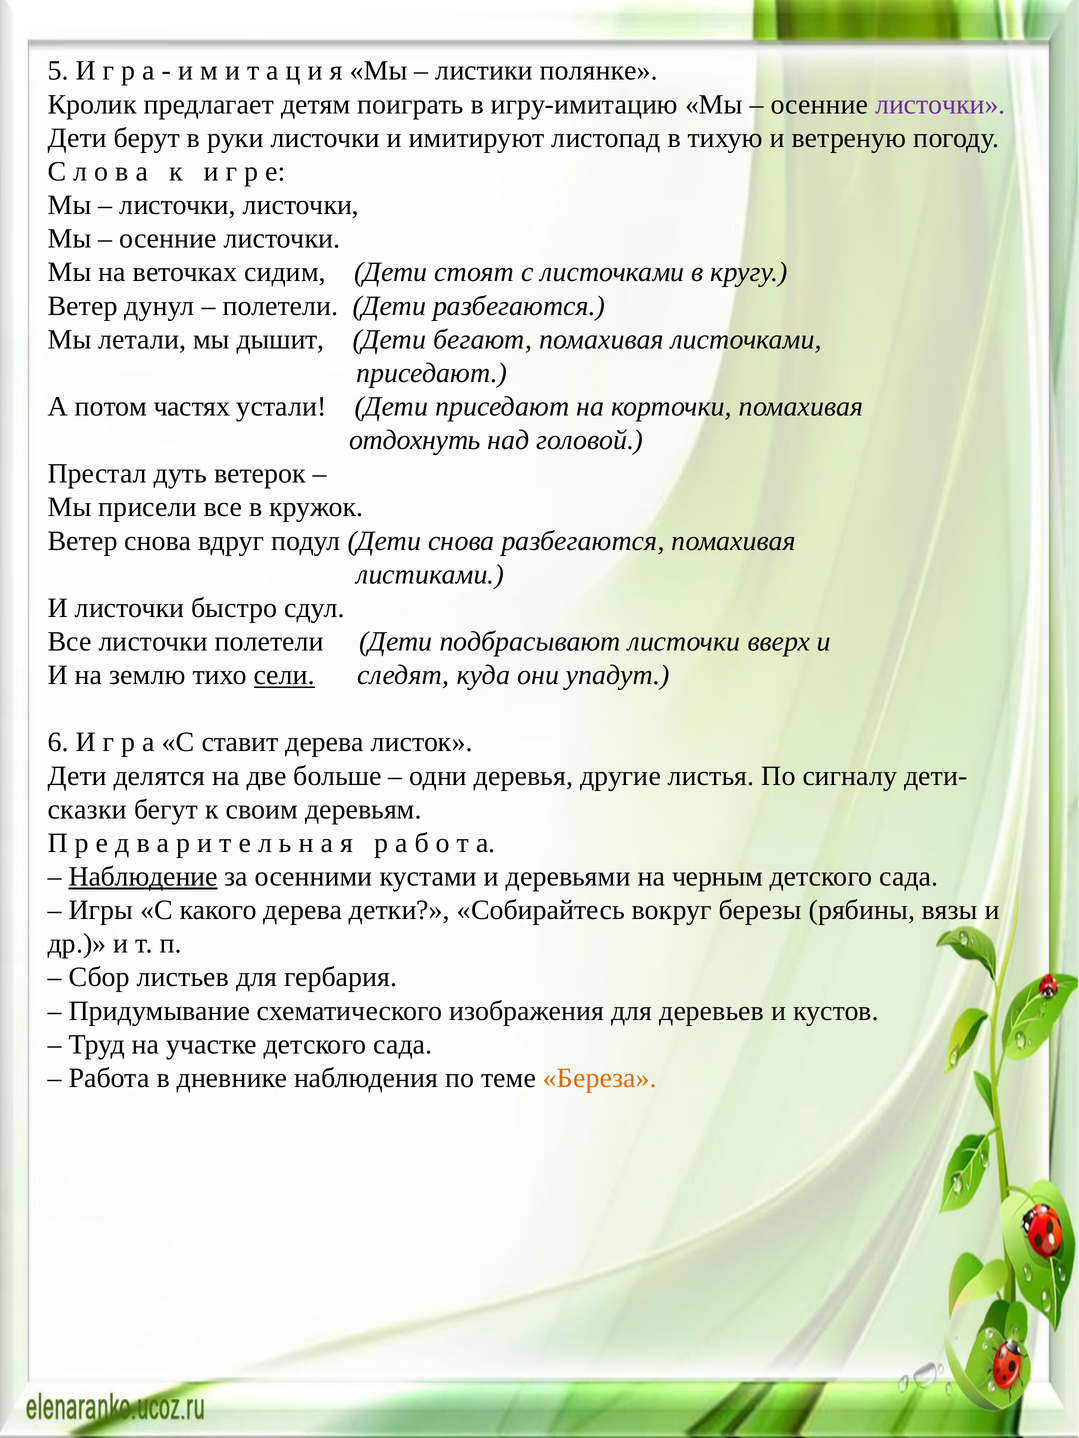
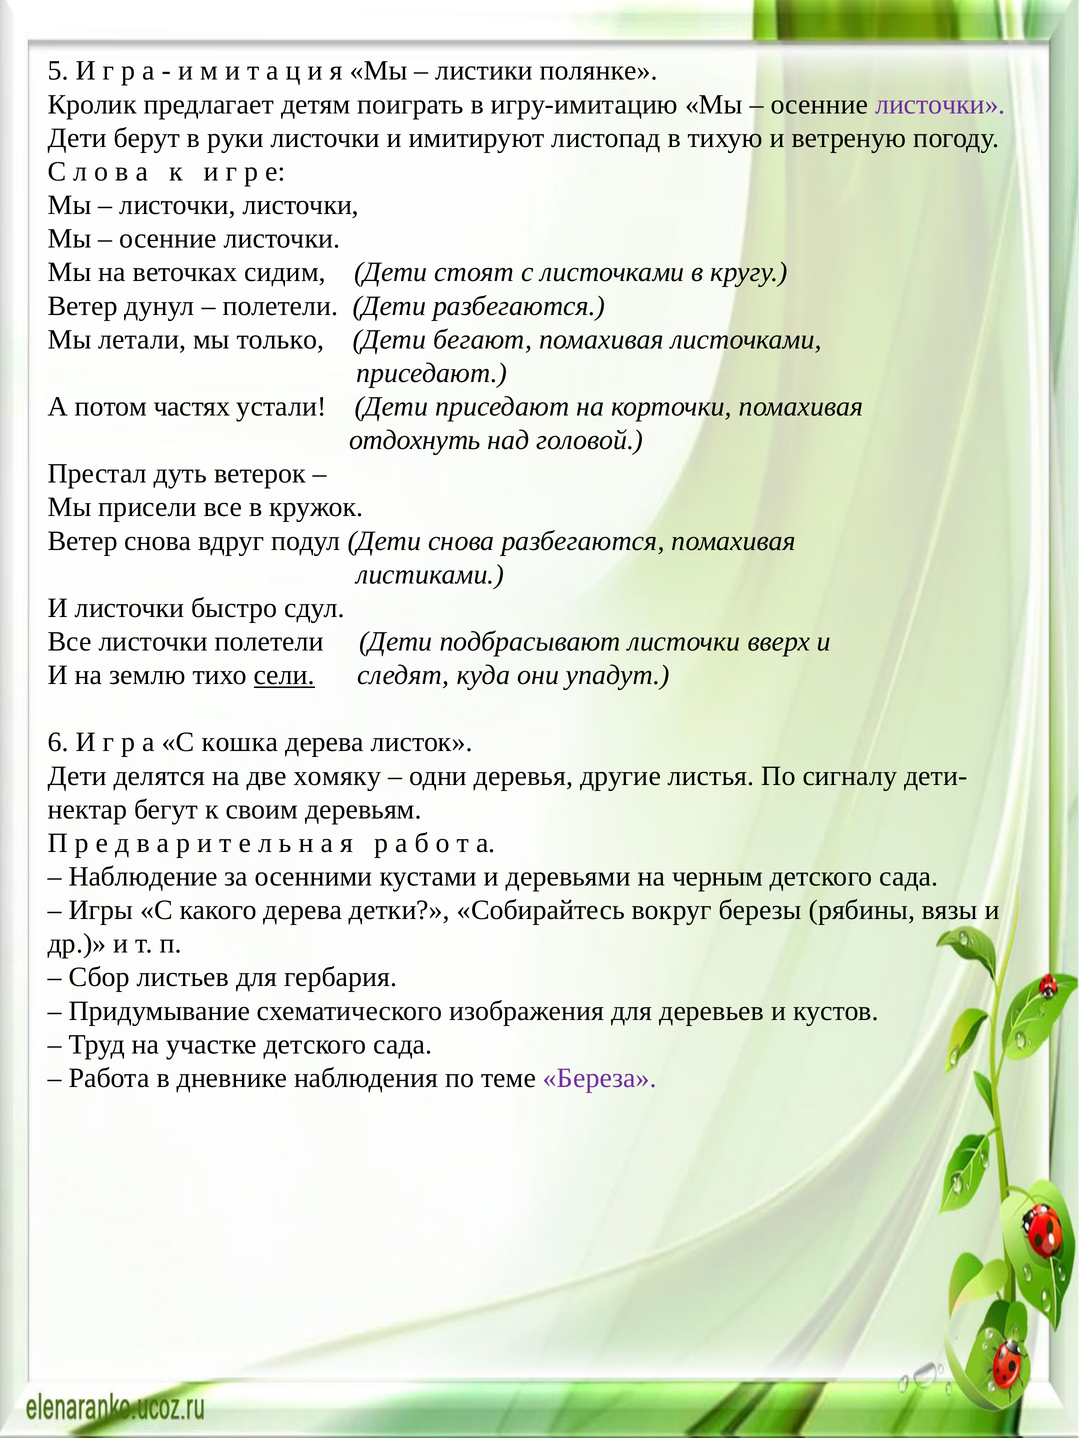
дышит: дышит -> только (280, 340)
ставит: ставит -> кошка (240, 743)
больше: больше -> хомяку (337, 776)
сказки: сказки -> нектар (87, 810)
Наблюдение underline: present -> none (143, 877)
Береза colour: orange -> purple (600, 1078)
